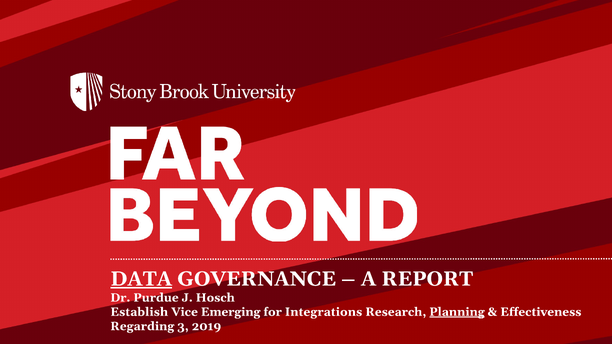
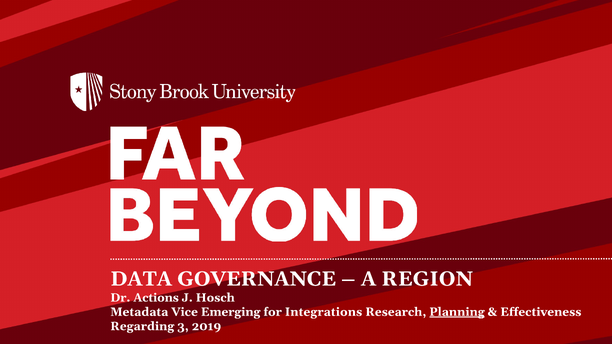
DATA underline: present -> none (141, 279)
REPORT: REPORT -> REGION (427, 279)
Purdue: Purdue -> Actions (156, 298)
Establish: Establish -> Metadata (139, 312)
